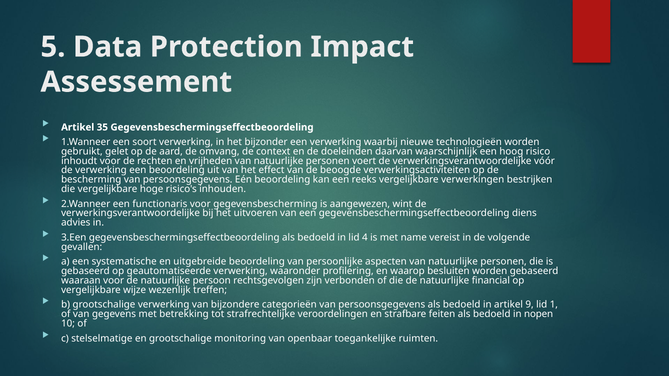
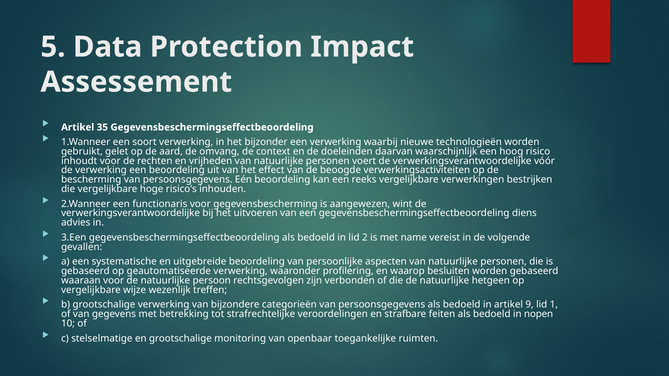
4: 4 -> 2 (365, 238)
financial: financial -> hetgeen (491, 281)
